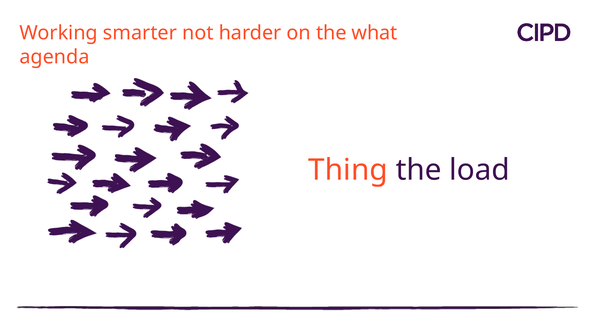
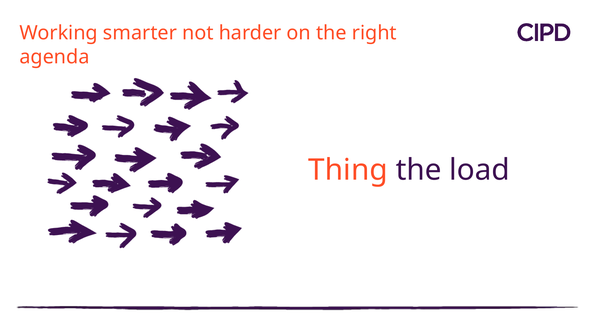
what: what -> right (374, 33)
